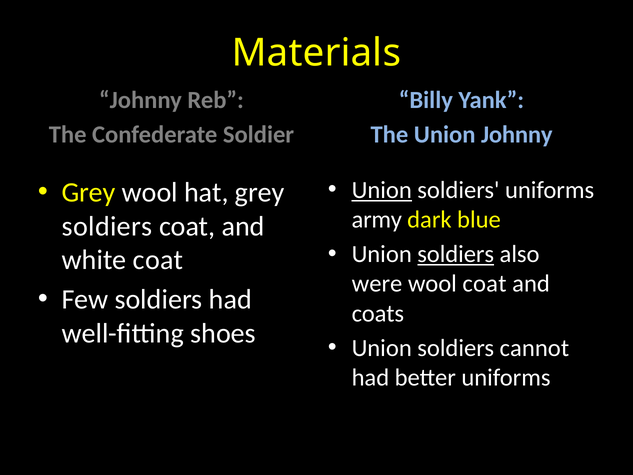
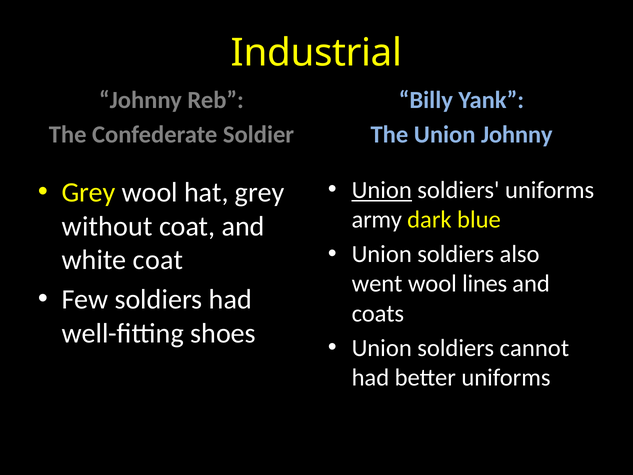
Materials: Materials -> Industrial (317, 53)
soldiers: soldiers -> without (107, 226)
soldiers underline: present -> none (456, 254)
were: were -> went (377, 284)
wool coat: coat -> lines (485, 284)
